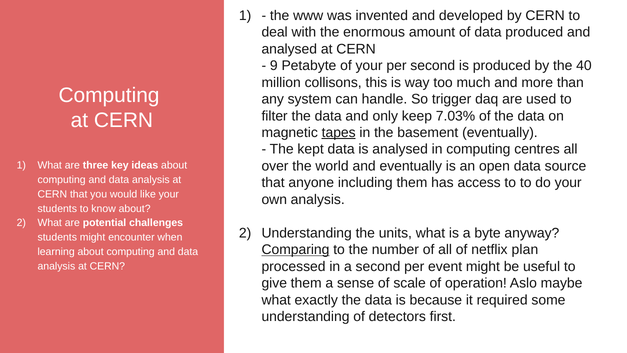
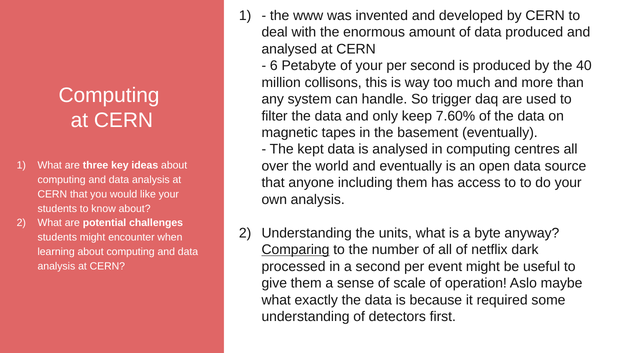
9: 9 -> 6 (274, 66)
7.03%: 7.03% -> 7.60% (456, 116)
tapes underline: present -> none (339, 133)
plan: plan -> dark (525, 250)
